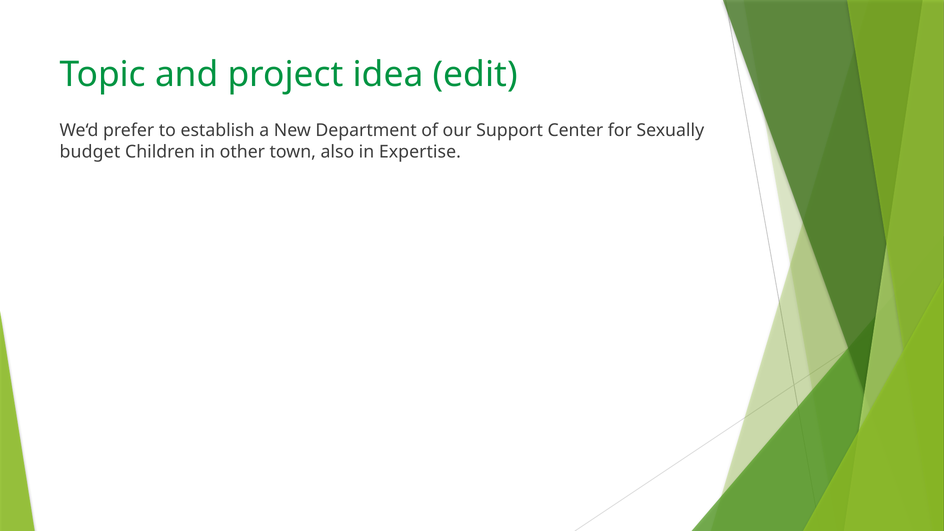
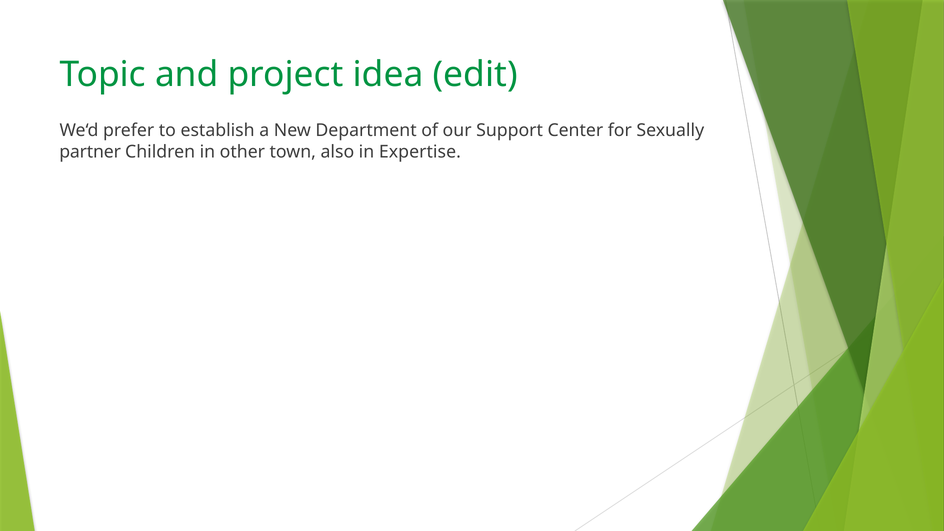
budget: budget -> partner (90, 152)
